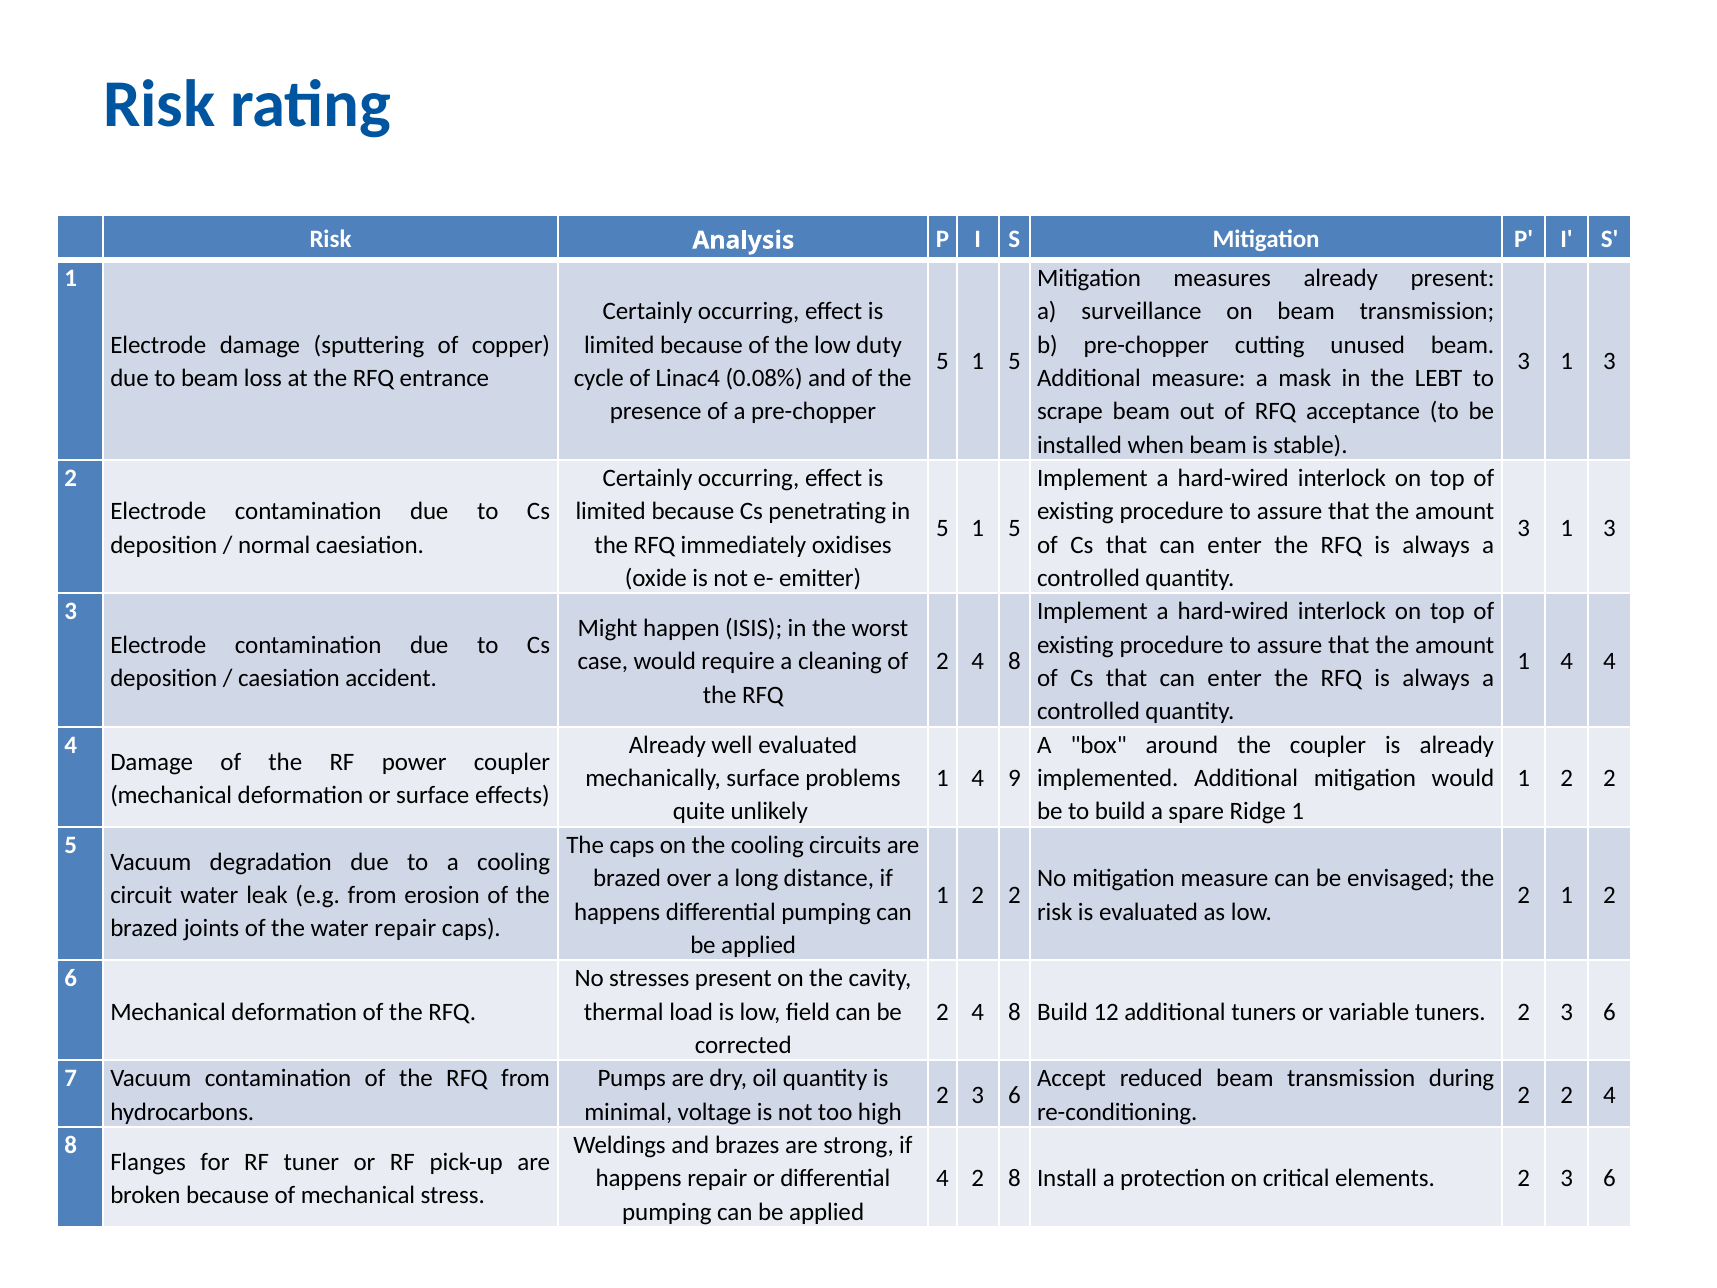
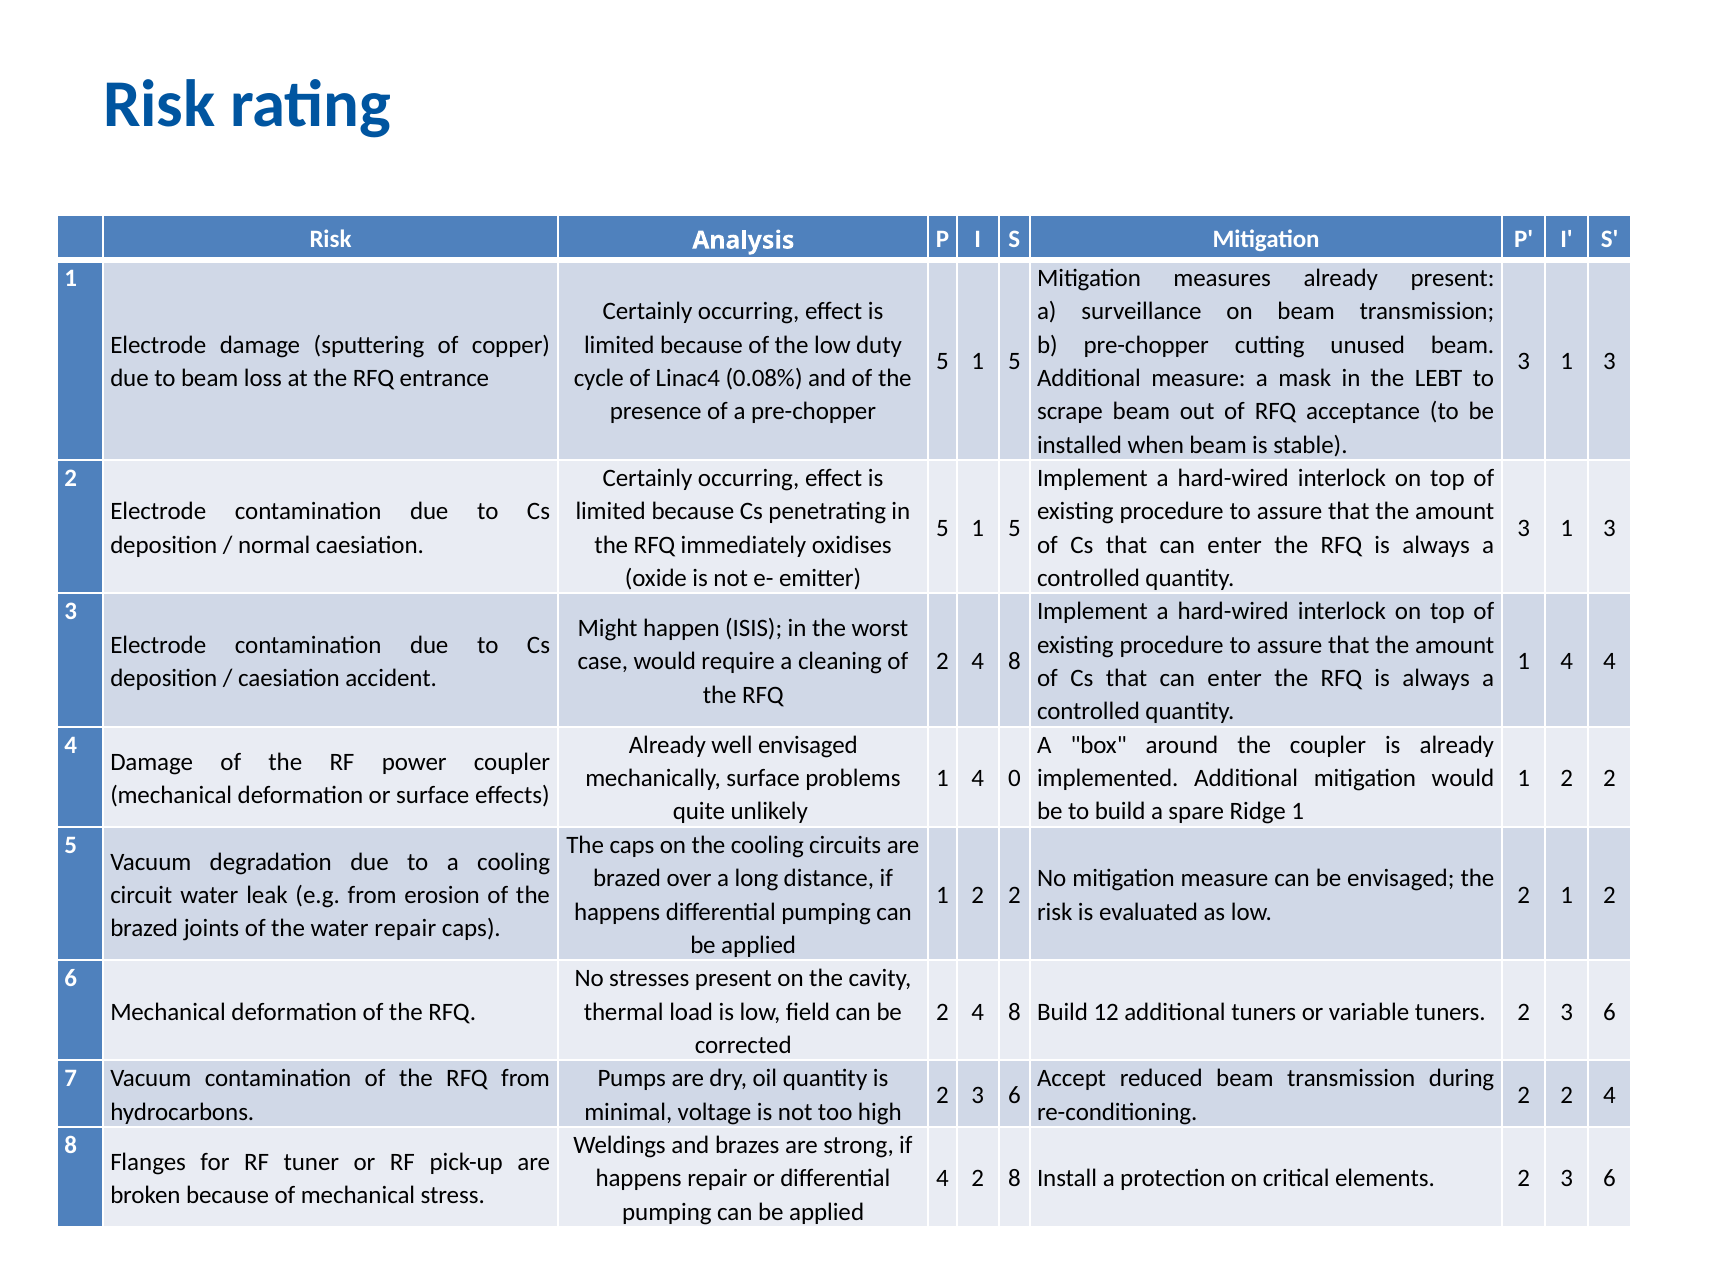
well evaluated: evaluated -> envisaged (808, 745)
9: 9 -> 0 (1014, 778)
